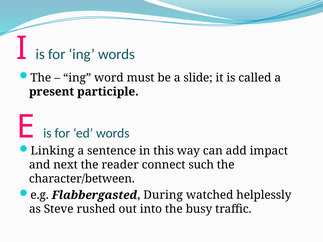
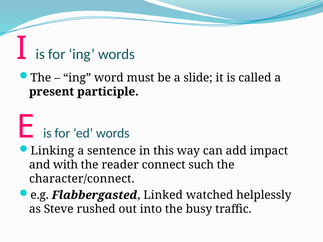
next: next -> with (66, 165)
character/between: character/between -> character/connect (82, 179)
During: During -> Linked (163, 195)
